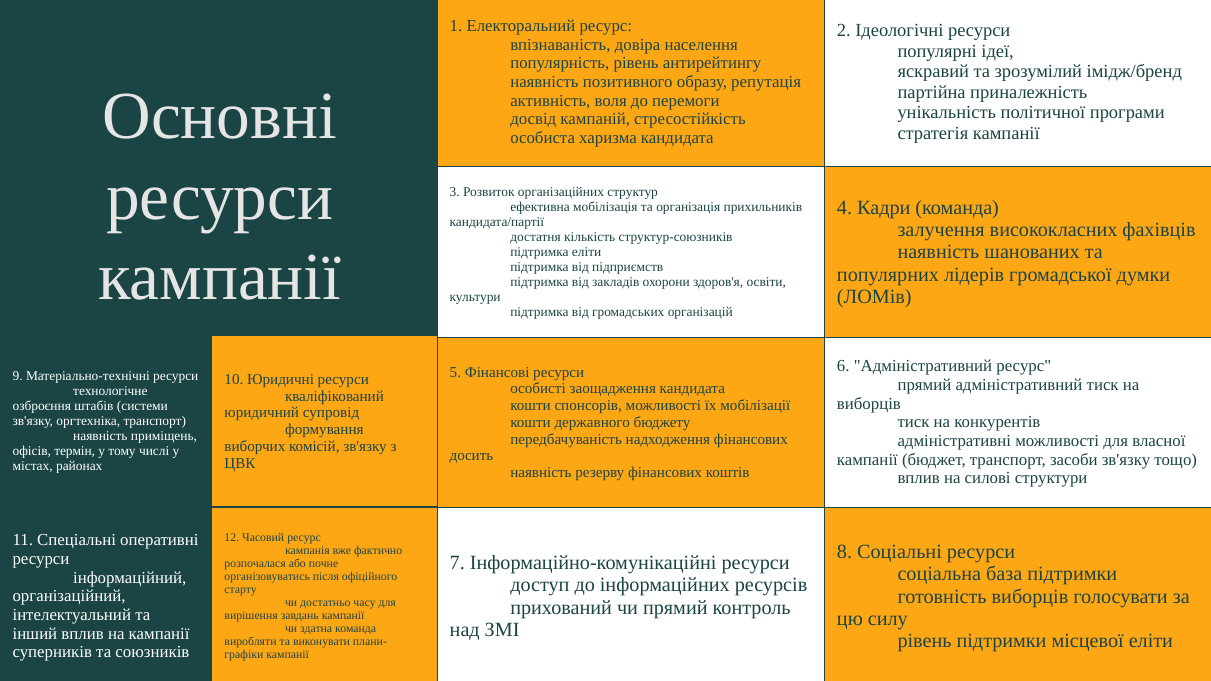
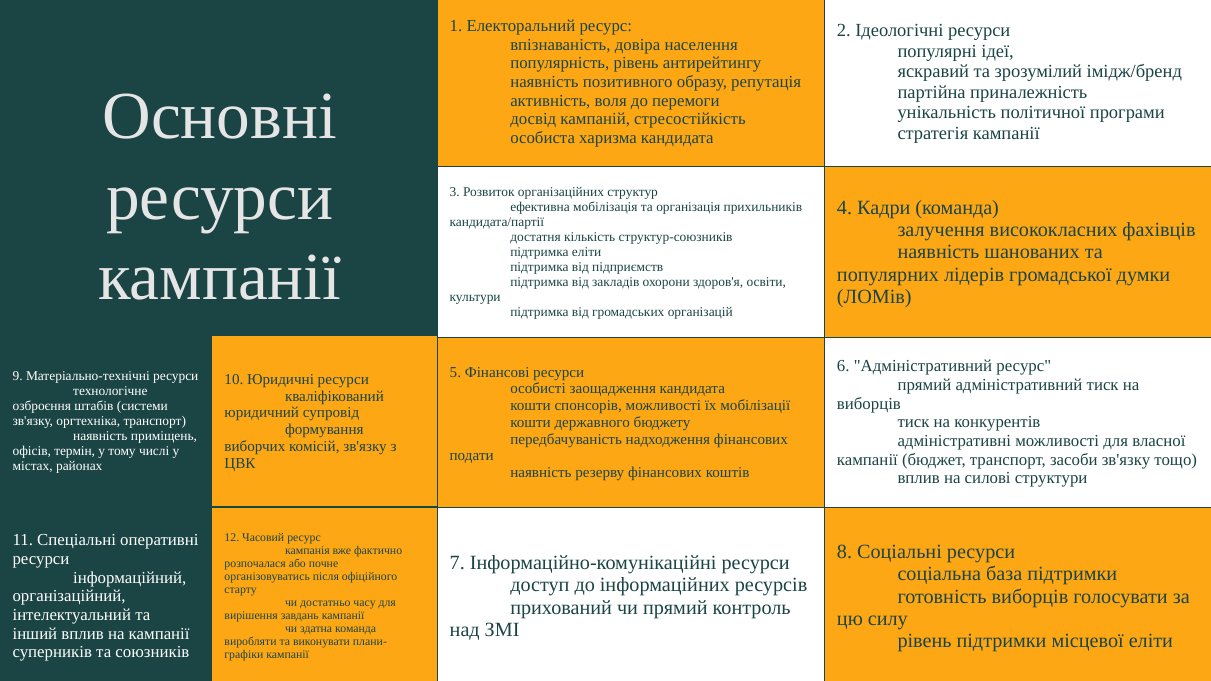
досить: досить -> подати (472, 456)
